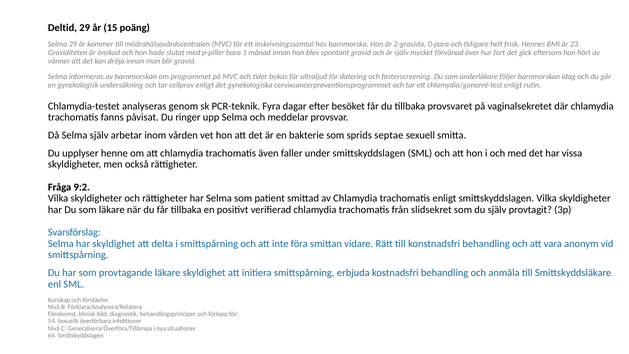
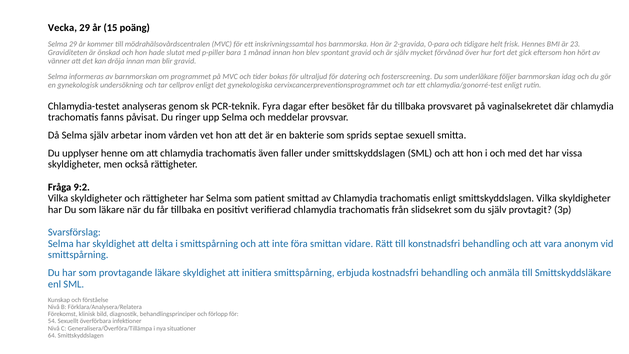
Deltid: Deltid -> Vecka (62, 28)
